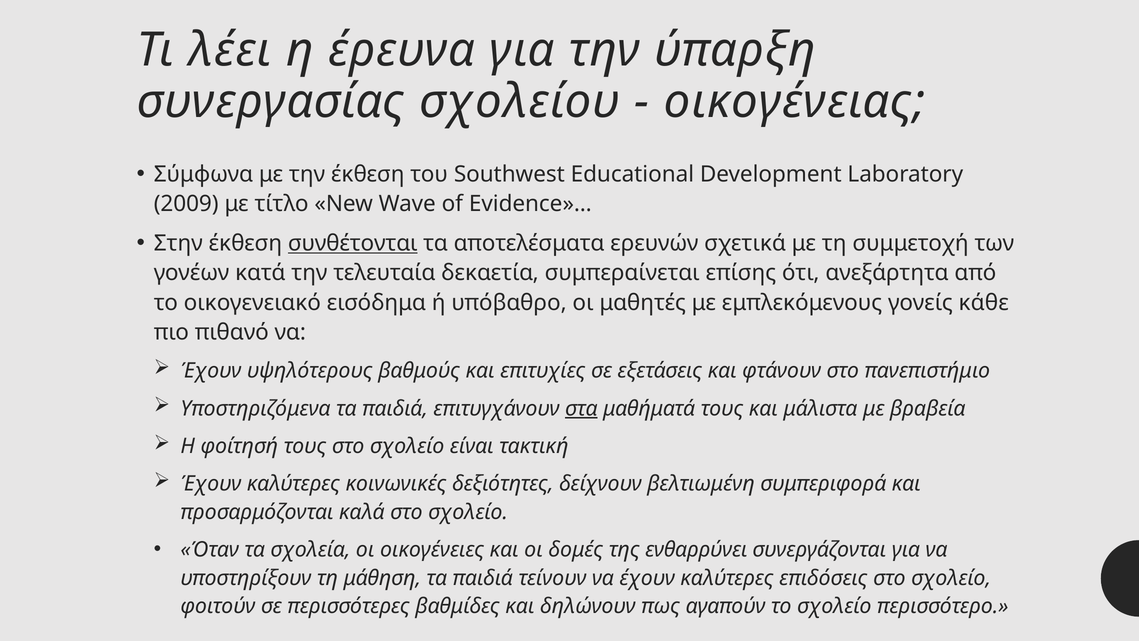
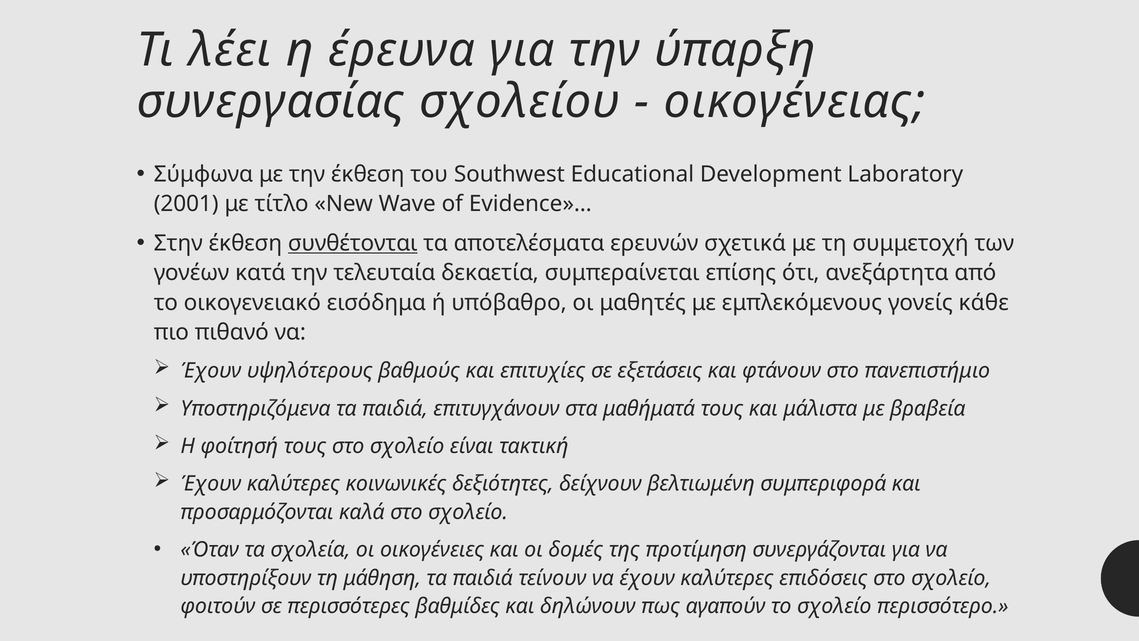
2009: 2009 -> 2001 (186, 204)
στα underline: present -> none (581, 408)
ενθαρρύνει: ενθαρρύνει -> προτίμηση (696, 549)
